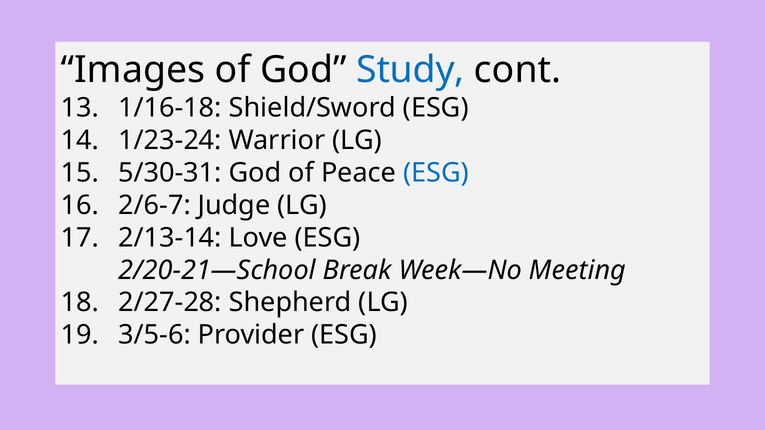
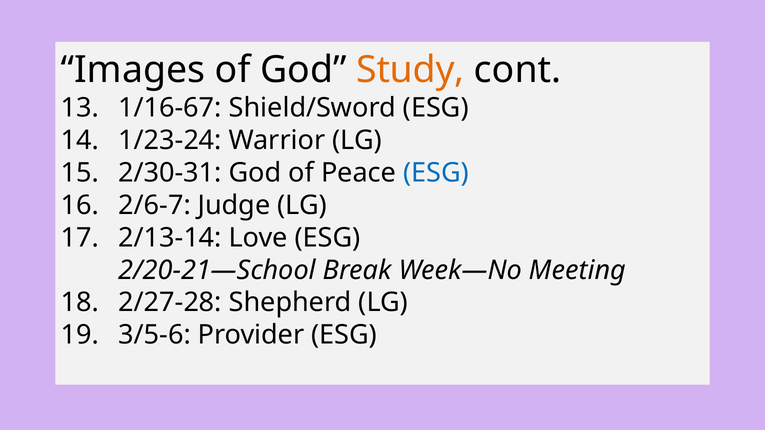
Study colour: blue -> orange (410, 70)
1/16-18: 1/16-18 -> 1/16-67 (170, 108)
5/30-31: 5/30-31 -> 2/30-31 (170, 173)
